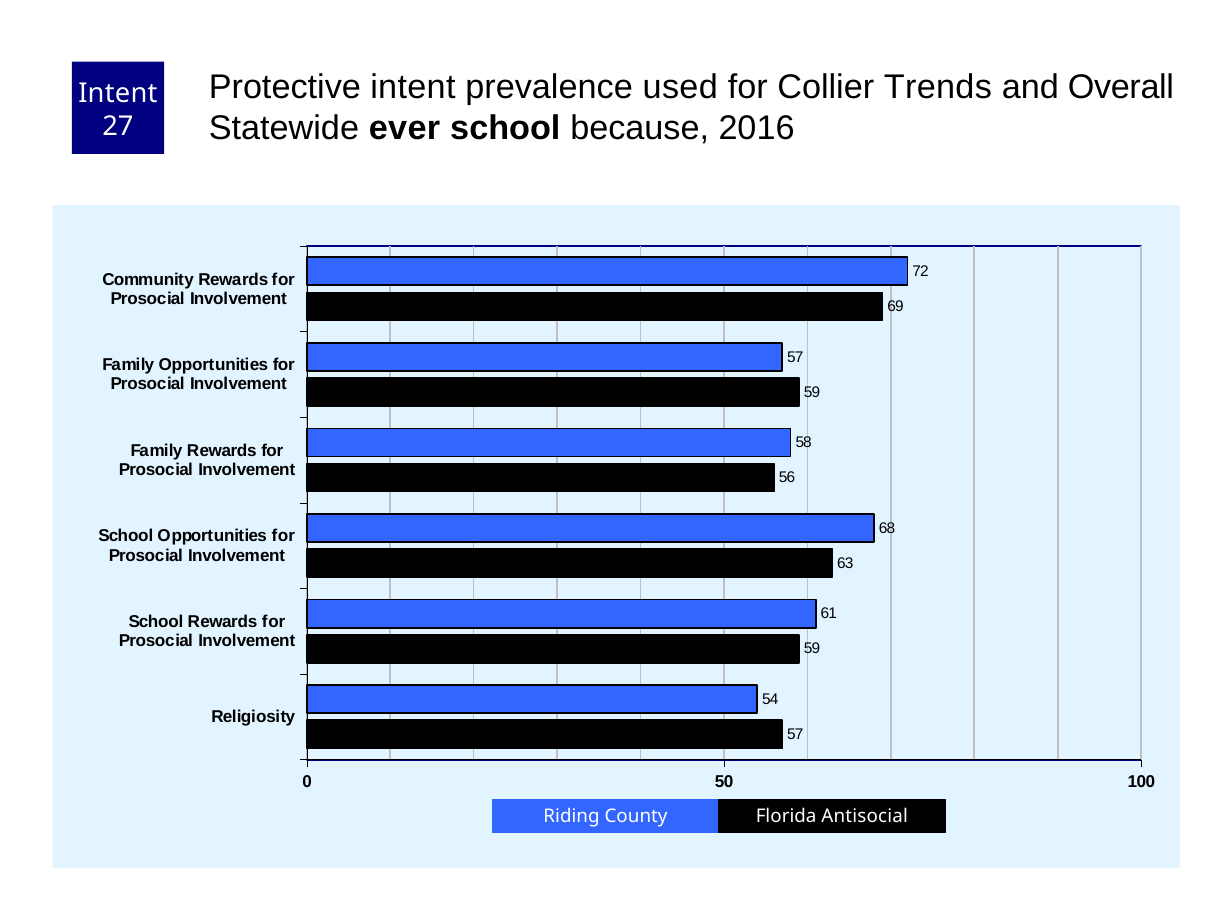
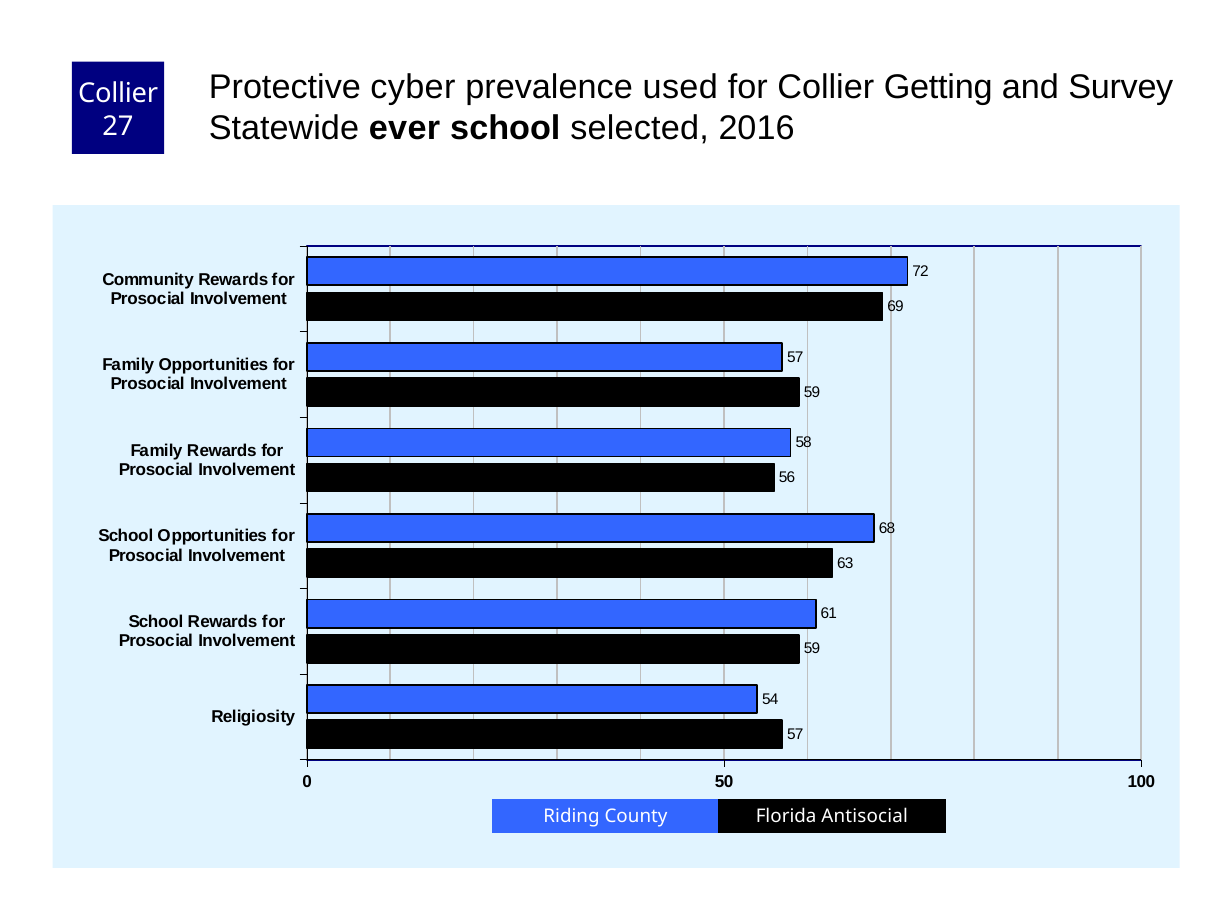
Protective intent: intent -> cyber (413, 88)
Trends: Trends -> Getting (938, 88)
Overall: Overall -> Survey (1121, 88)
Intent: Intent -> Collier (118, 93)
because: because -> selected (640, 129)
